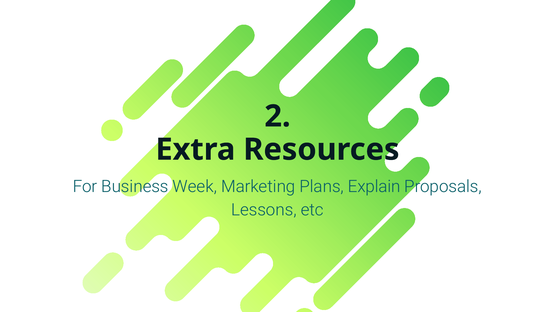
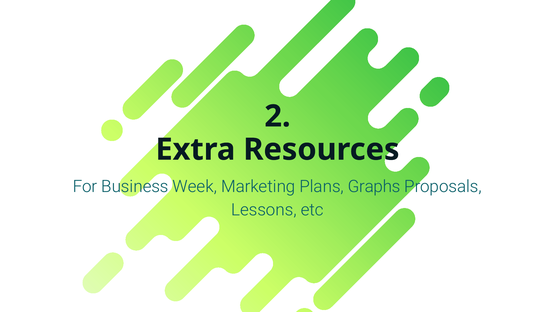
Explain: Explain -> Graphs (374, 187)
